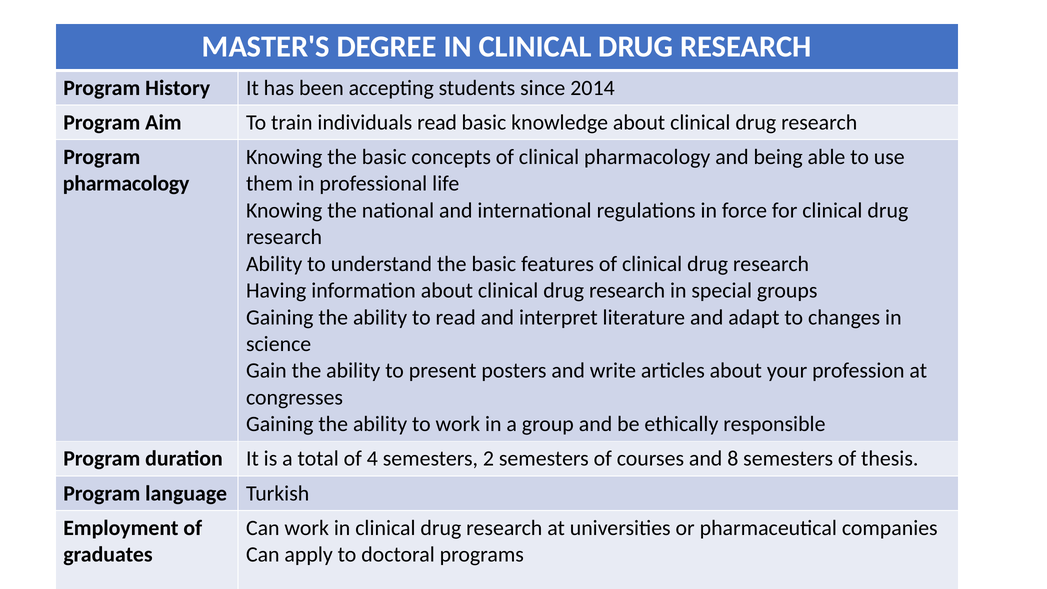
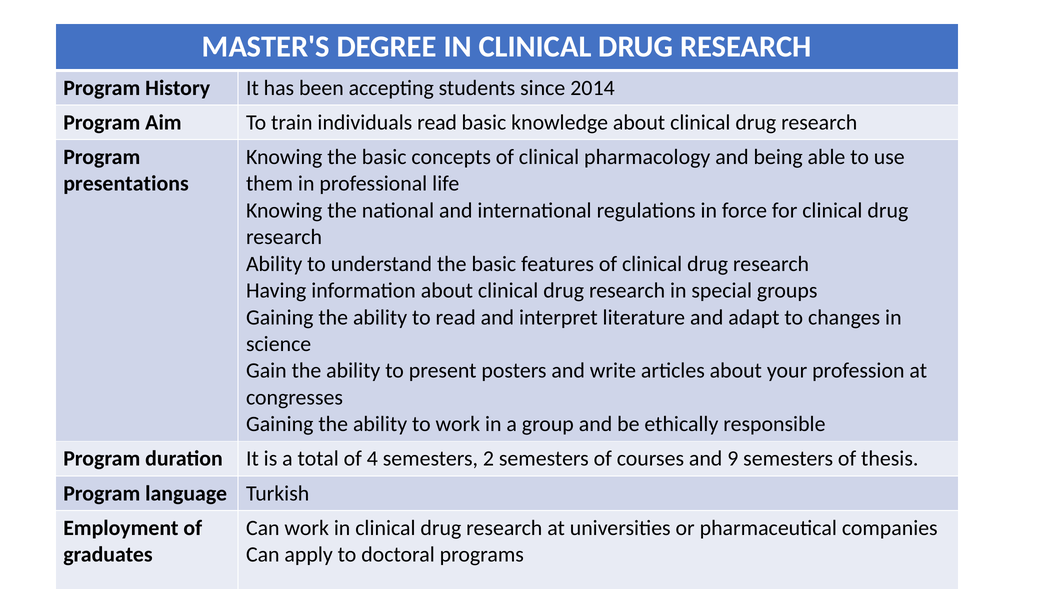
pharmacology: pharmacology -> presentations (126, 184)
8: 8 -> 9 (733, 459)
